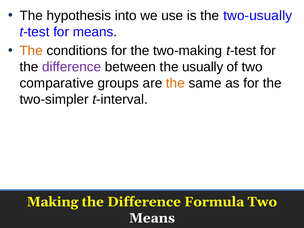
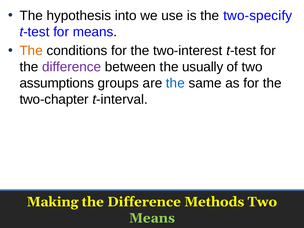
two-usually: two-usually -> two-specify (258, 16)
two-making: two-making -> two-interest (188, 51)
comparative: comparative -> assumptions (57, 83)
the colour: orange -> blue (175, 83)
two-simpler: two-simpler -> two-chapter (54, 99)
Formula: Formula -> Methods (214, 202)
Means colour: white -> light green (152, 218)
